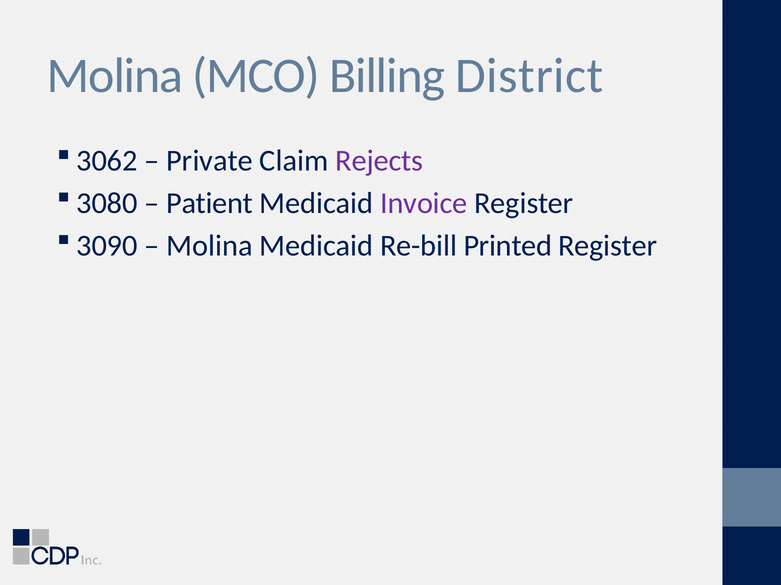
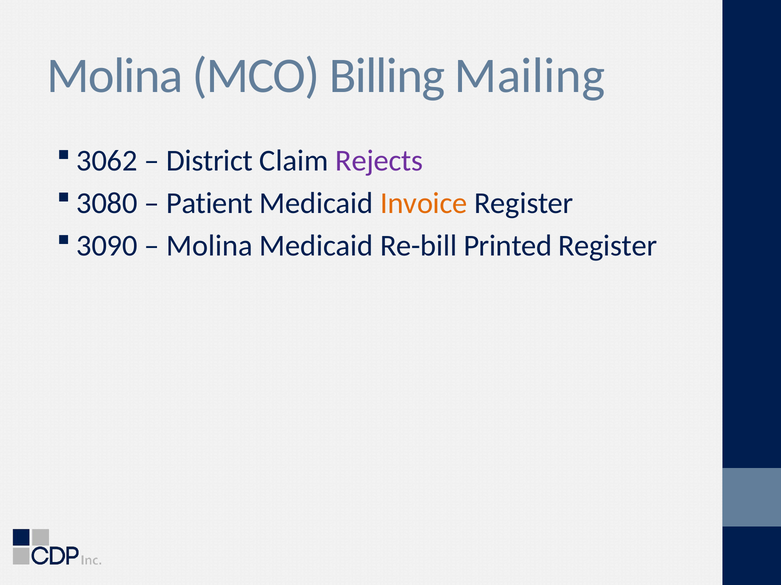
District: District -> Mailing (530, 76)
Private: Private -> District (210, 161)
Invoice colour: purple -> orange (424, 203)
